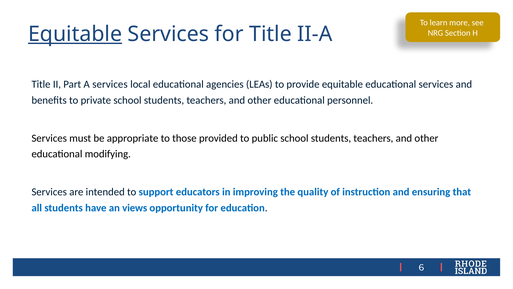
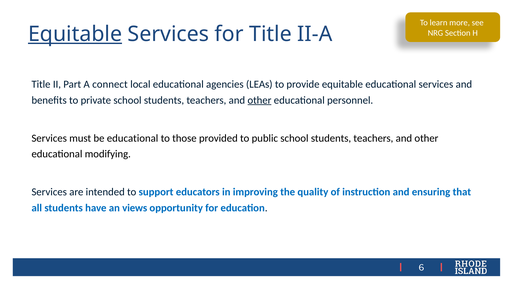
A services: services -> connect (110, 84)
other underline: none -> present (259, 100)
be appropriate: appropriate -> educational (133, 138)
